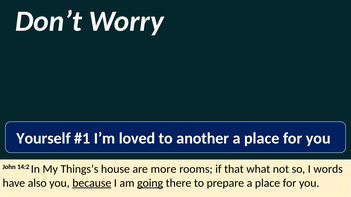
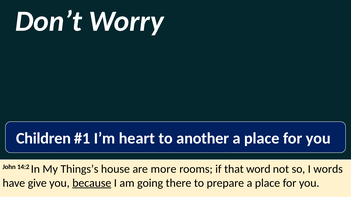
Yourself: Yourself -> Children (43, 139)
loved: loved -> heart (137, 139)
what: what -> word (258, 169)
also: also -> give (37, 183)
going underline: present -> none (150, 183)
